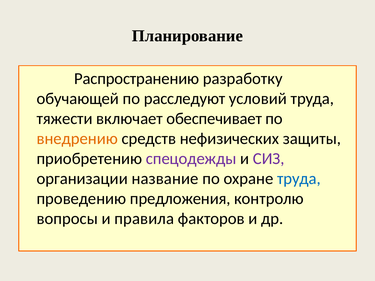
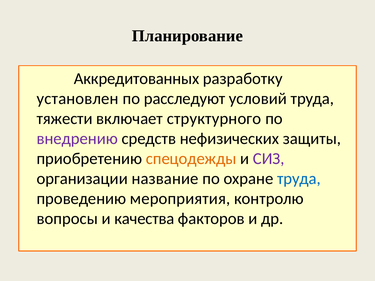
Распространению: Распространению -> Аккредитованных (137, 79)
обучающей: обучающей -> установлен (78, 99)
обеспечивает: обеспечивает -> структурного (214, 119)
внедрению colour: orange -> purple (77, 139)
спецодежды colour: purple -> orange (191, 159)
предложения: предложения -> мероприятия (180, 199)
правила: правила -> качества (144, 219)
